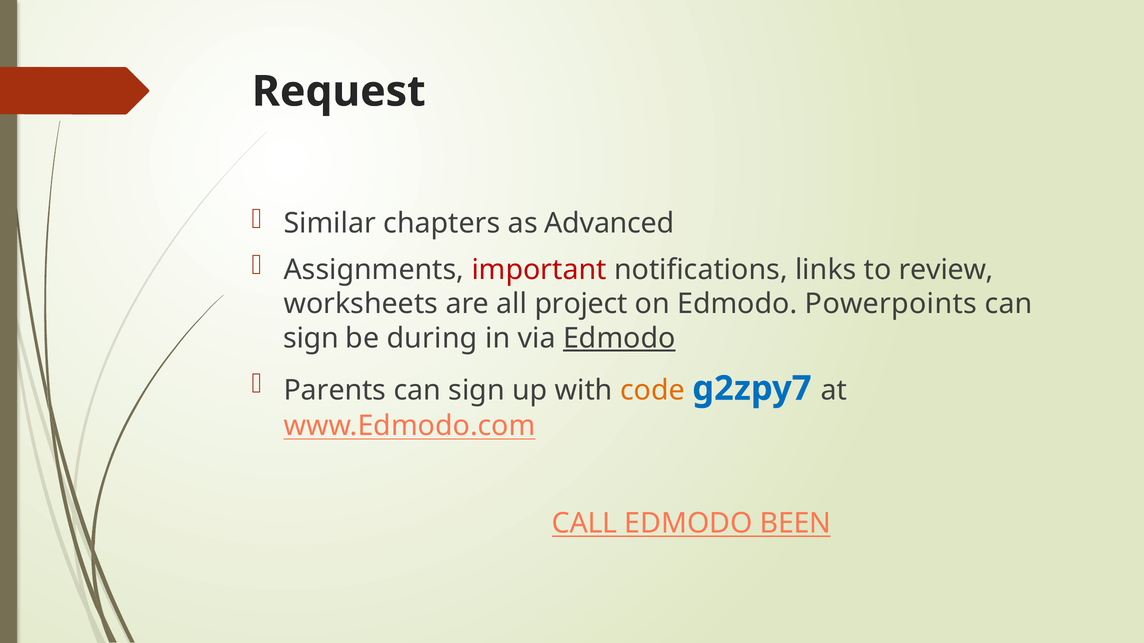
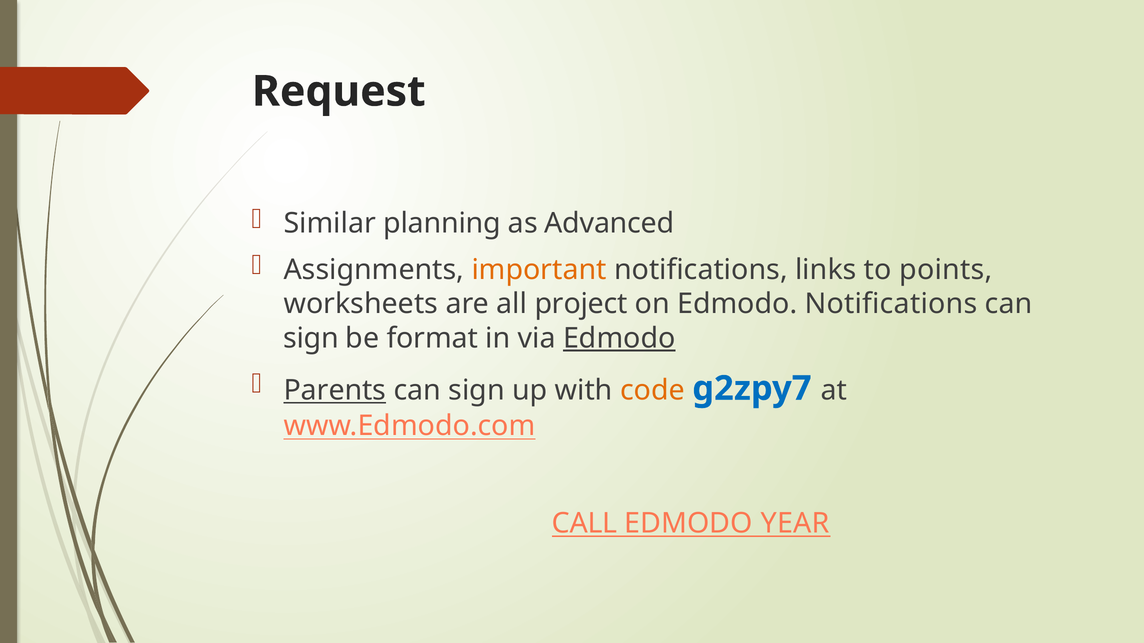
chapters: chapters -> planning (442, 224)
important colour: red -> orange (539, 270)
review: review -> points (946, 270)
Edmodo Powerpoints: Powerpoints -> Notifications (891, 304)
during: during -> format (432, 339)
Parents underline: none -> present (335, 391)
BEEN: BEEN -> YEAR (795, 523)
